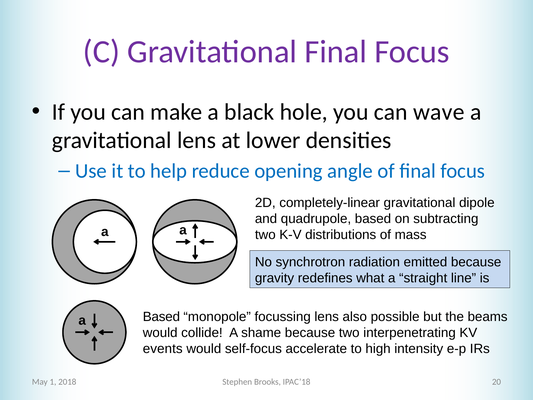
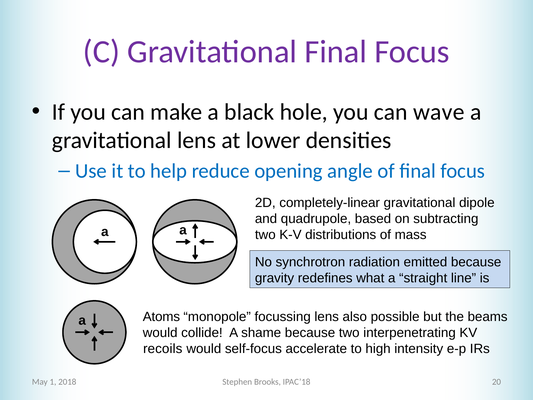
a Based: Based -> Atoms (161, 317)
events: events -> recoils (163, 349)
